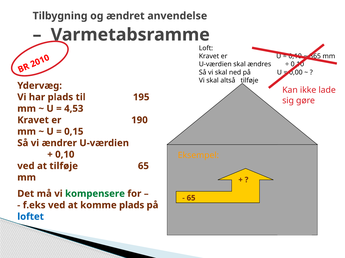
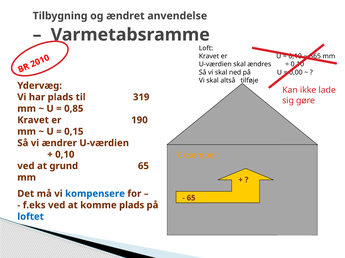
195: 195 -> 319 (141, 97)
4,53: 4,53 -> 0,85 (74, 109)
at tilføje: tilføje -> grund (64, 166)
kompensere colour: green -> blue (95, 194)
